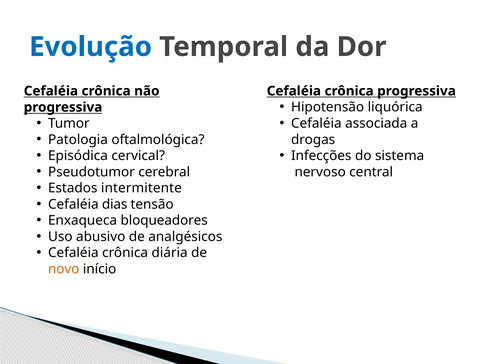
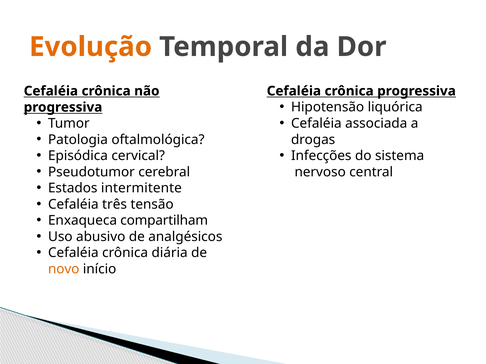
Evolução colour: blue -> orange (91, 47)
dias: dias -> três (115, 205)
bloqueadores: bloqueadores -> compartilham (164, 221)
